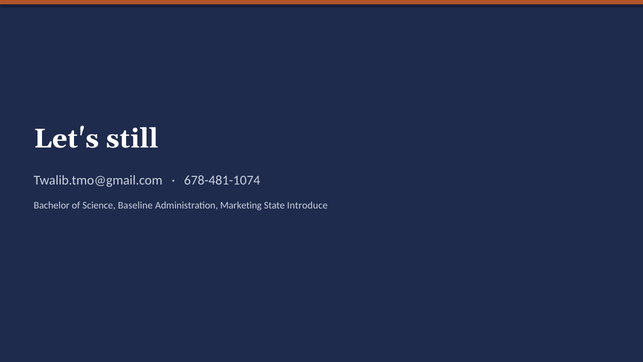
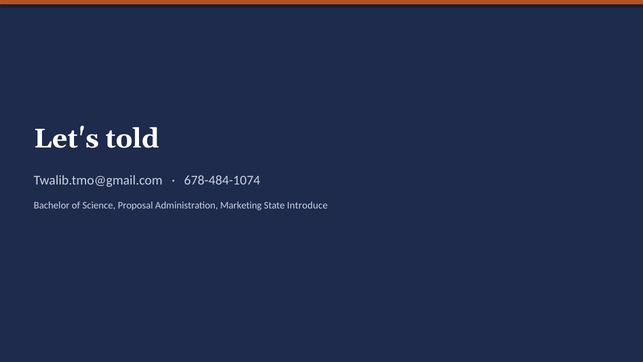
still: still -> told (132, 138)
678-481-1074: 678-481-1074 -> 678-484-1074 (222, 180)
Baseline: Baseline -> Proposal (135, 205)
